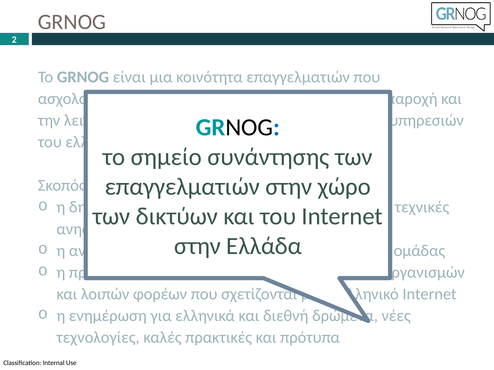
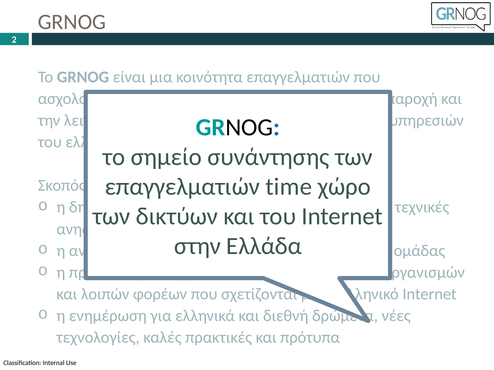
στην: στην -> time (289, 187)
